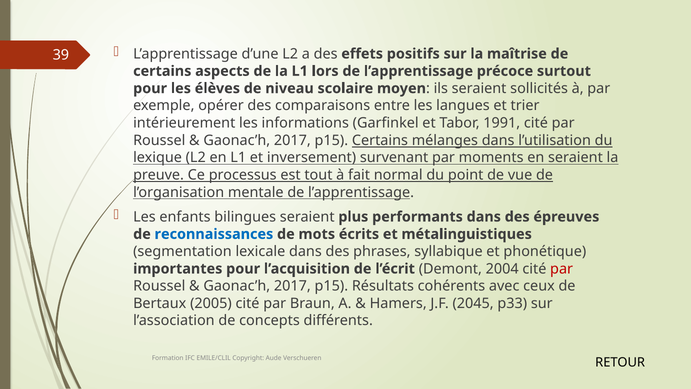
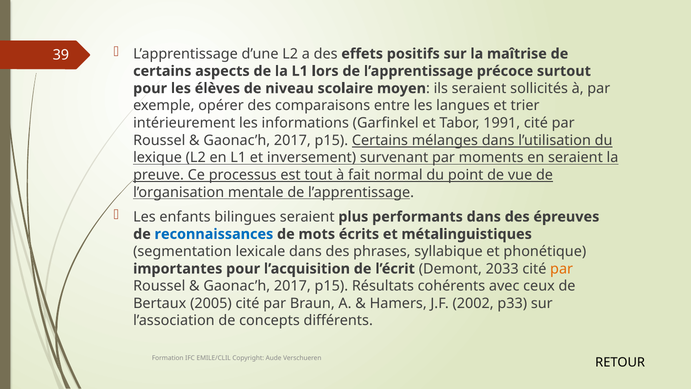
2004: 2004 -> 2033 (502, 269)
par colour: red -> orange (562, 269)
2045: 2045 -> 2002 (473, 303)
